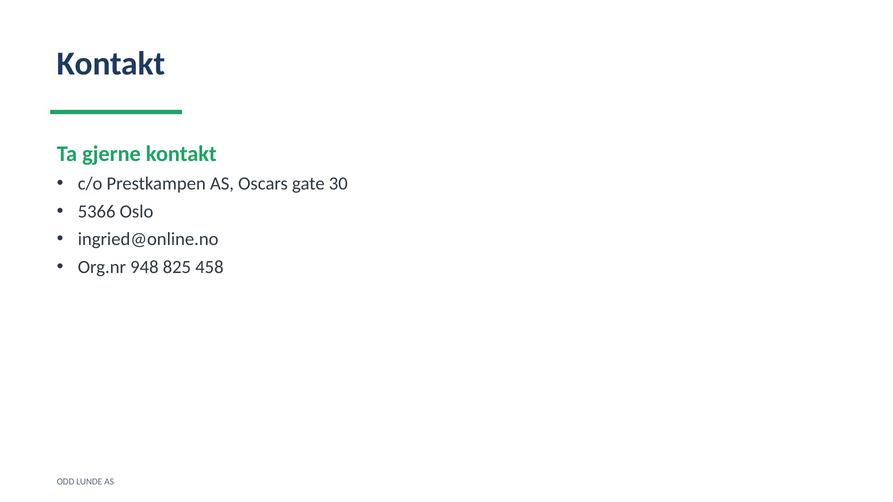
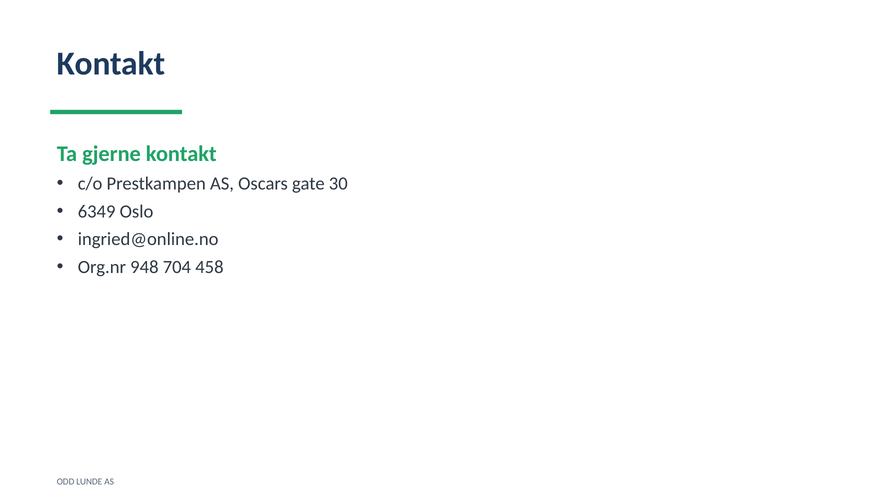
5366: 5366 -> 6349 (97, 212)
825: 825 -> 704 (177, 267)
